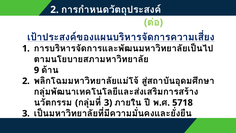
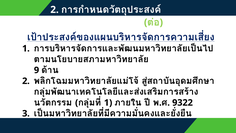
3: 3 -> 1 (108, 102)
5718: 5718 -> 9322 (182, 102)
